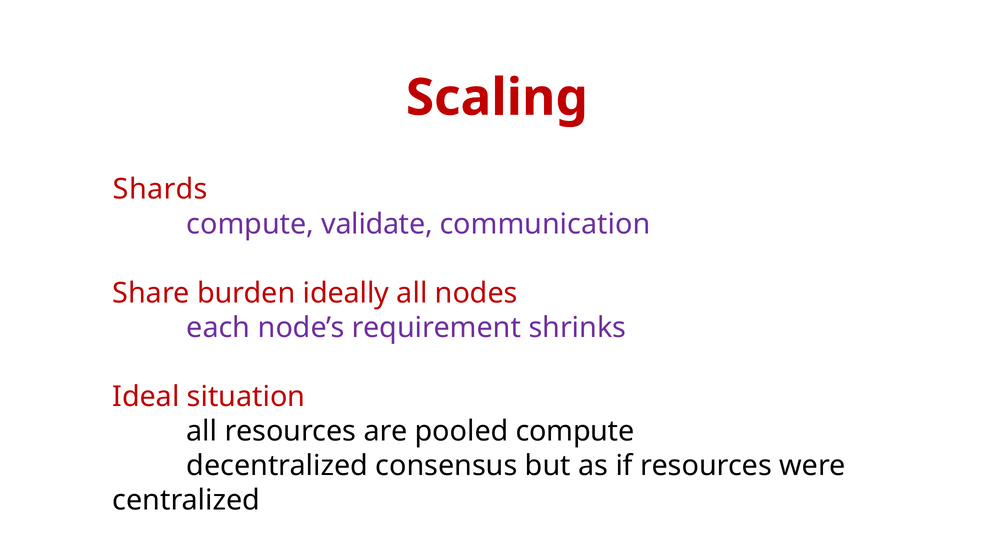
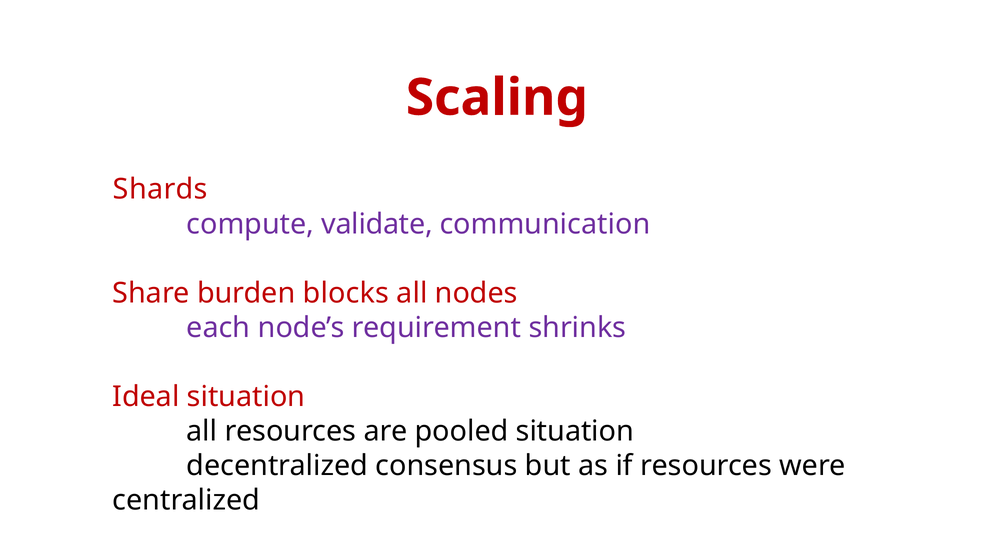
ideally: ideally -> blocks (346, 293)
pooled compute: compute -> situation (575, 431)
